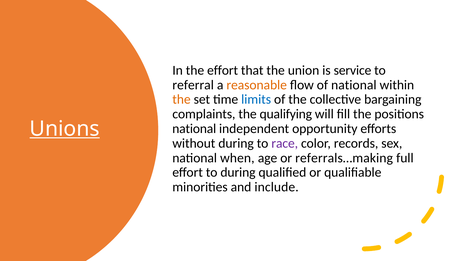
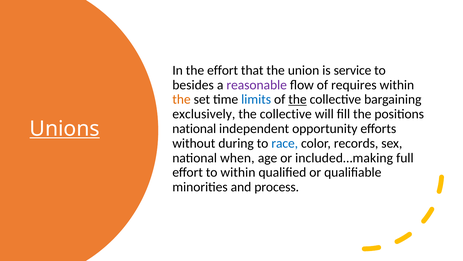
referral: referral -> besides (193, 85)
reasonable colour: orange -> purple (257, 85)
of national: national -> requires (354, 85)
the underline: none -> present (298, 99)
complaints: complaints -> exclusively (204, 114)
qualifying: qualifying -> collective (286, 114)
race colour: purple -> blue (285, 143)
referrals…making: referrals…making -> included…making (344, 158)
to during: during -> within (238, 172)
include: include -> process (277, 187)
